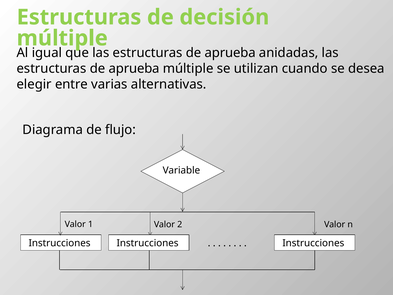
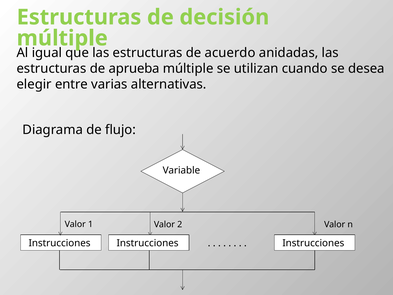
aprueba: aprueba -> acuerdo (230, 53)
